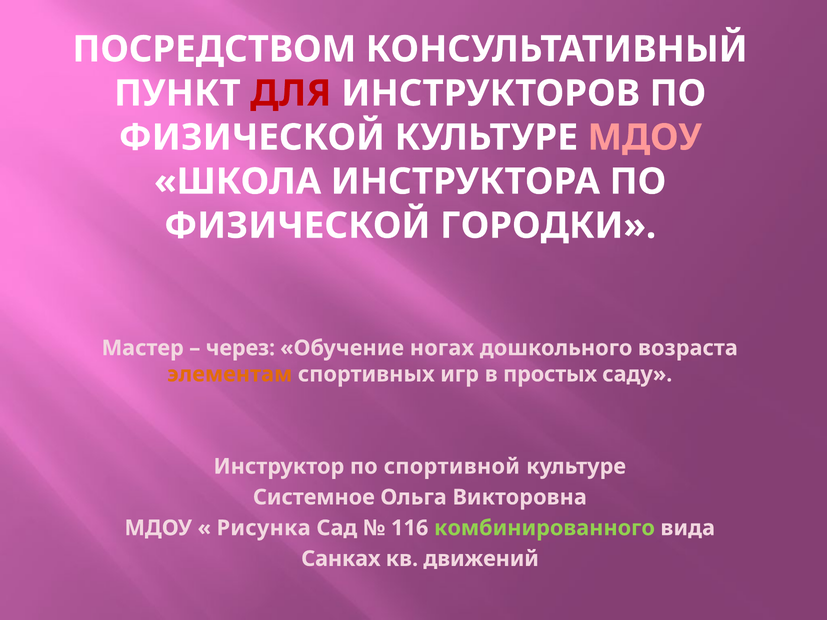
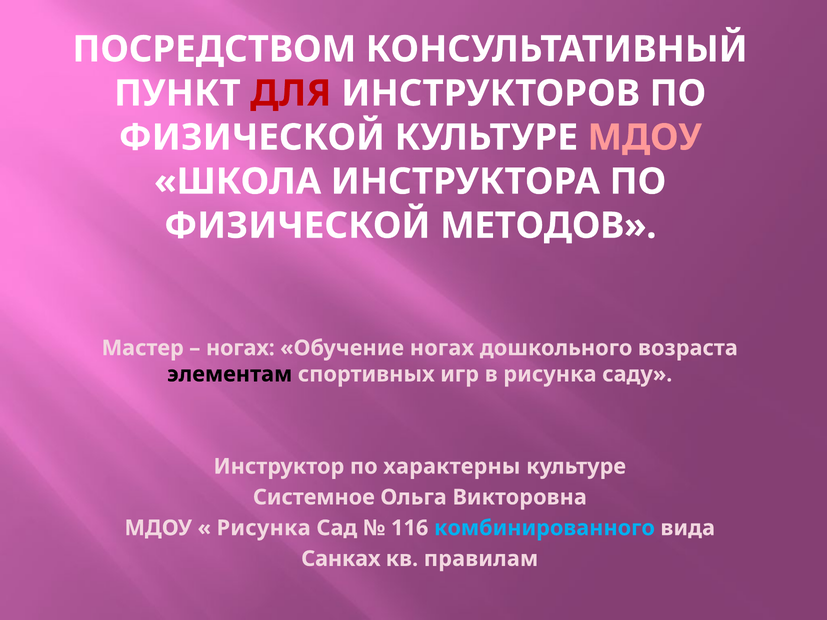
ГОРОДКИ: ГОРОДКИ -> МЕТОДОВ (548, 226)
через: через -> ногах (240, 348)
элементам colour: orange -> black (230, 374)
в простых: простых -> рисунка (550, 374)
спортивной: спортивной -> характерны (452, 467)
комбинированного colour: light green -> light blue (544, 528)
движений: движений -> правилам (481, 559)
